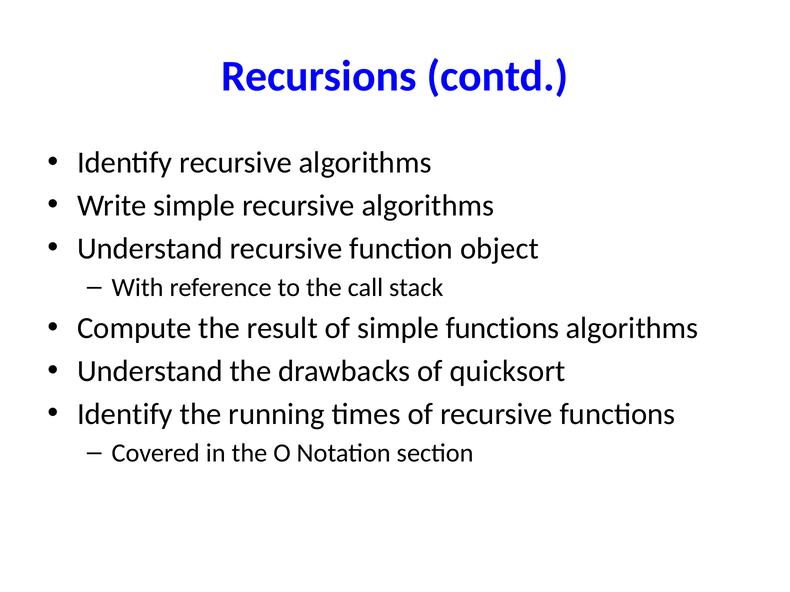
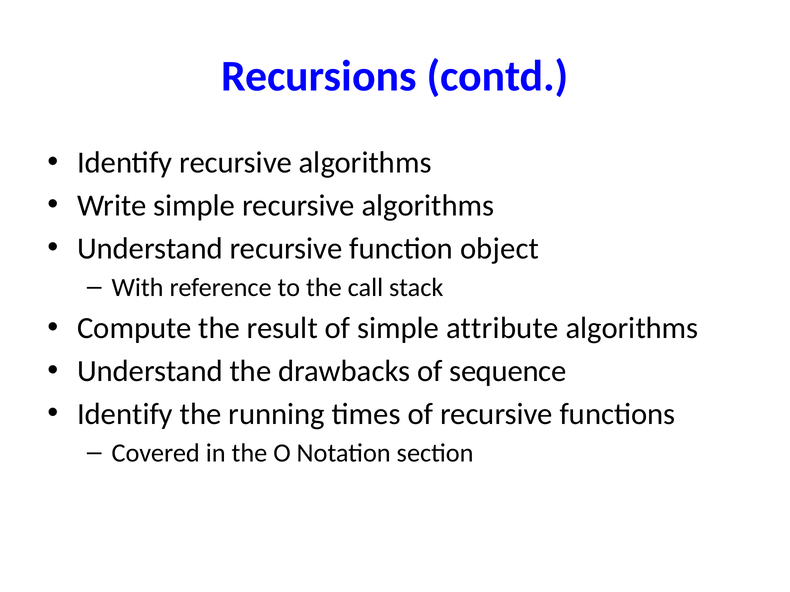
simple functions: functions -> attribute (502, 328)
quicksort: quicksort -> sequence (508, 371)
